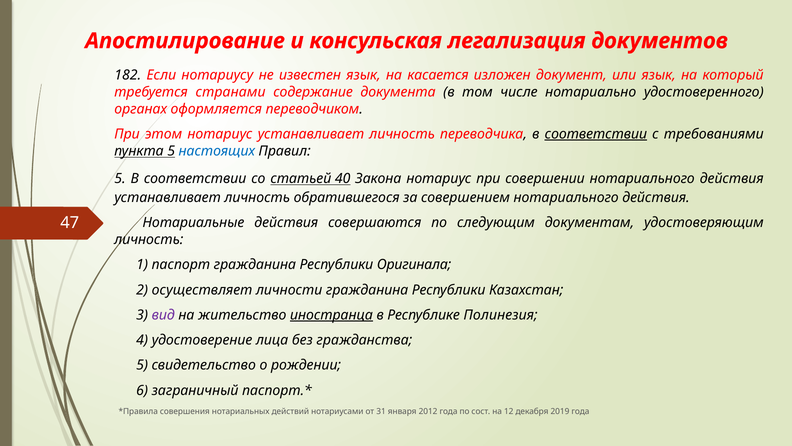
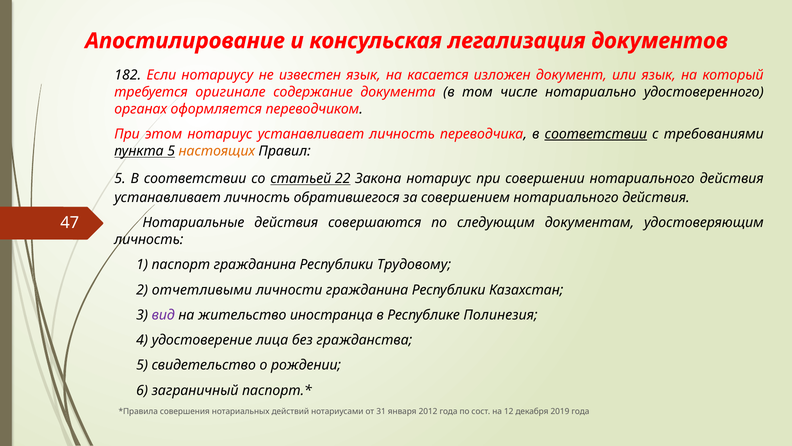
странами: странами -> оригинале (231, 92)
настоящих colour: blue -> orange (217, 151)
40: 40 -> 22 (343, 178)
Оригинала: Оригинала -> Трудовому (414, 264)
осуществляет: осуществляет -> отчетливыми (202, 290)
иностранца underline: present -> none (331, 315)
